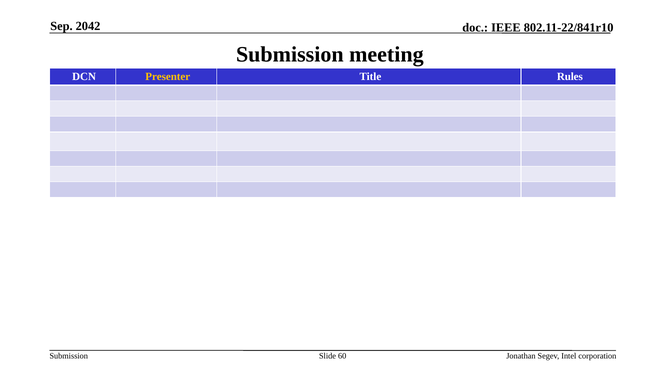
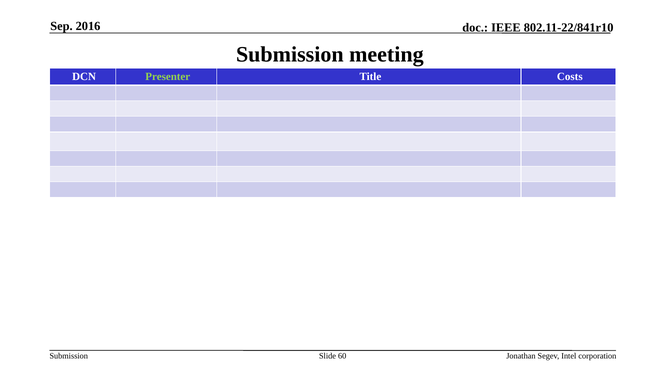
2042: 2042 -> 2016 (88, 26)
Presenter colour: yellow -> light green (168, 77)
Rules: Rules -> Costs (570, 77)
